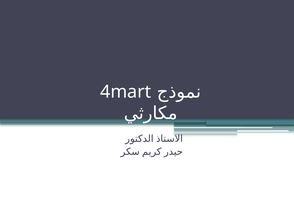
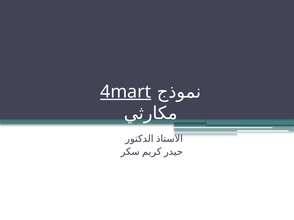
4mart underline: none -> present (126, 92)
